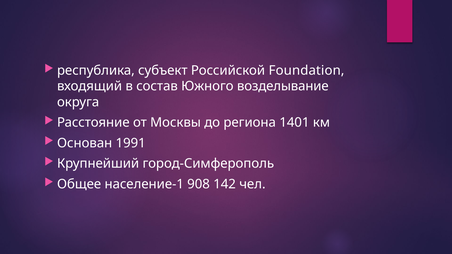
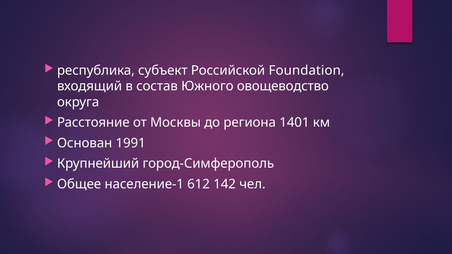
возделывание: возделывание -> овощеводство (283, 86)
908: 908 -> 612 (199, 184)
